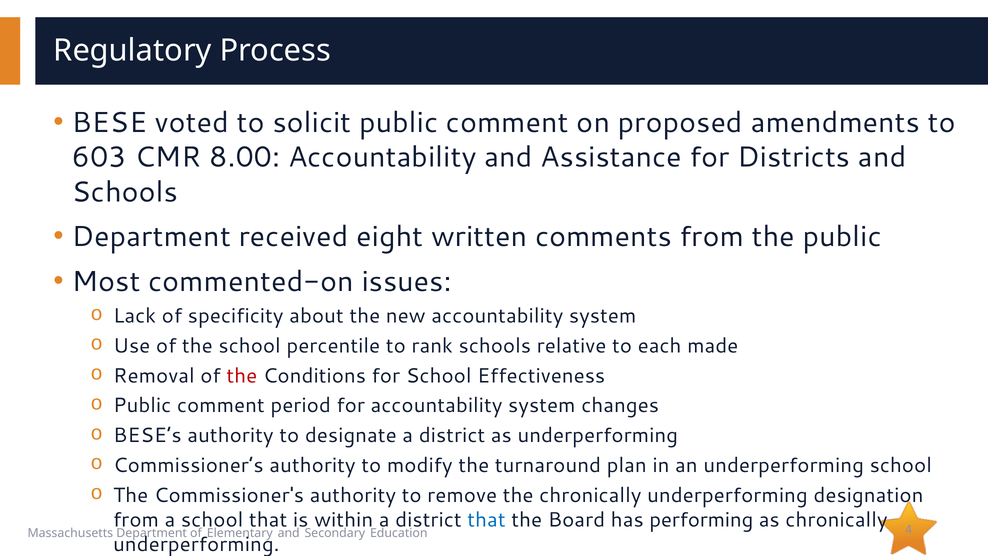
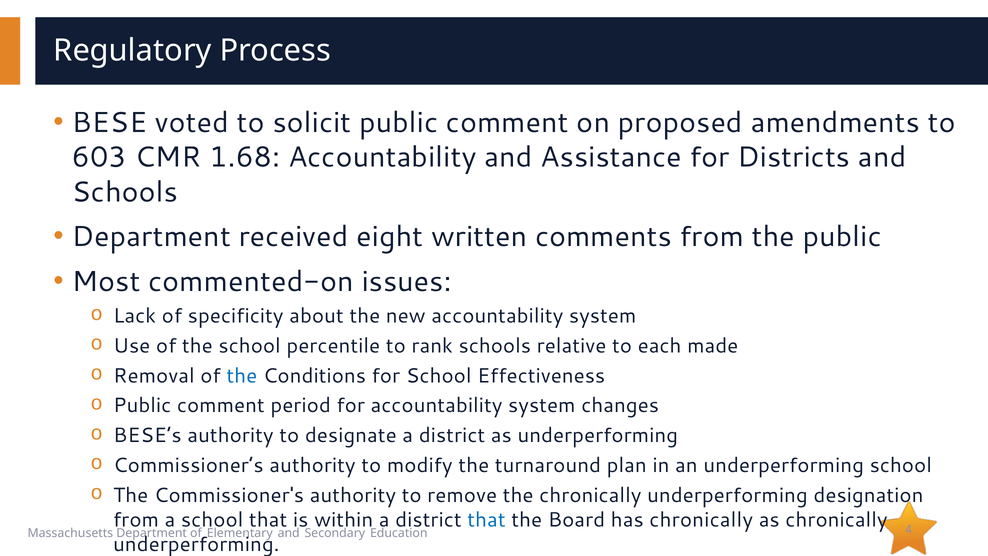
8.00: 8.00 -> 1.68 (245, 157)
the colour: red -> blue (242, 376)
has performing: performing -> chronically (701, 520)
